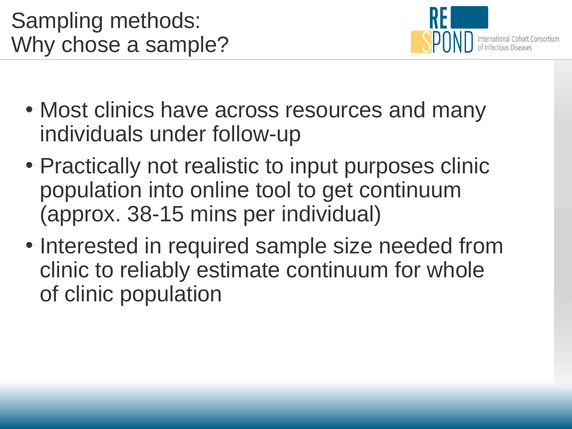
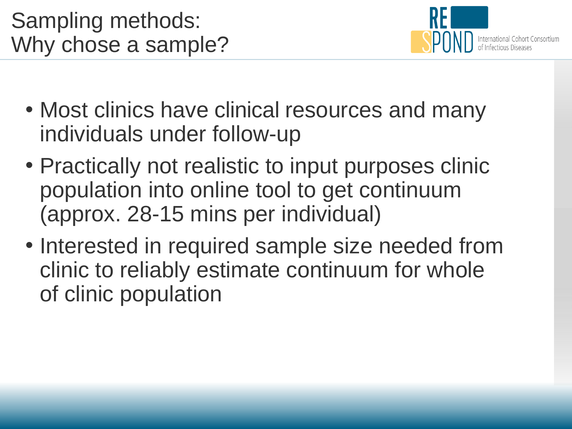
across: across -> clinical (247, 110)
38-15: 38-15 -> 28-15 (156, 214)
